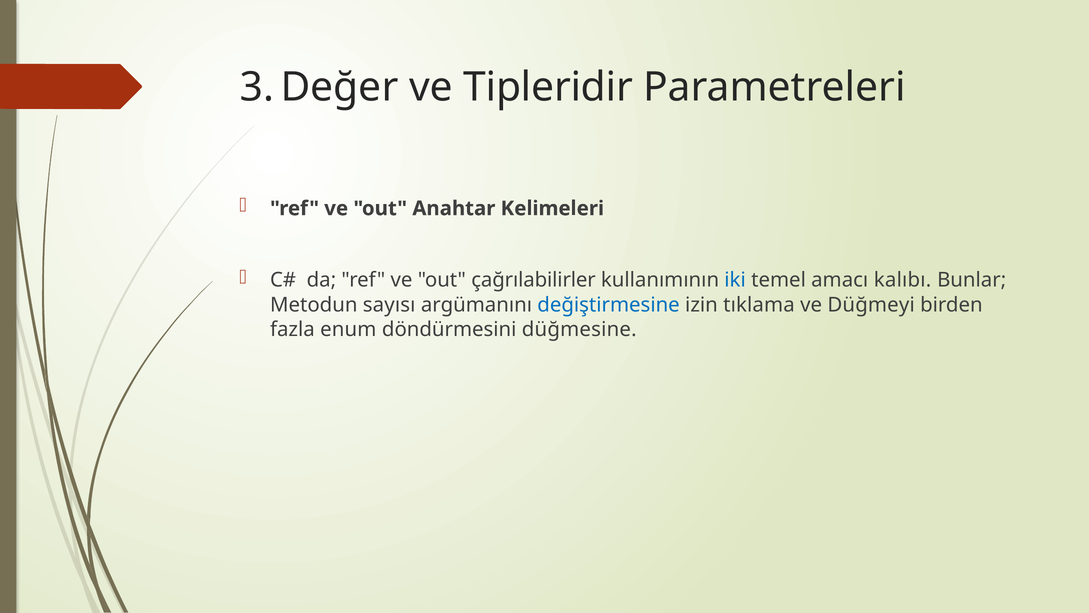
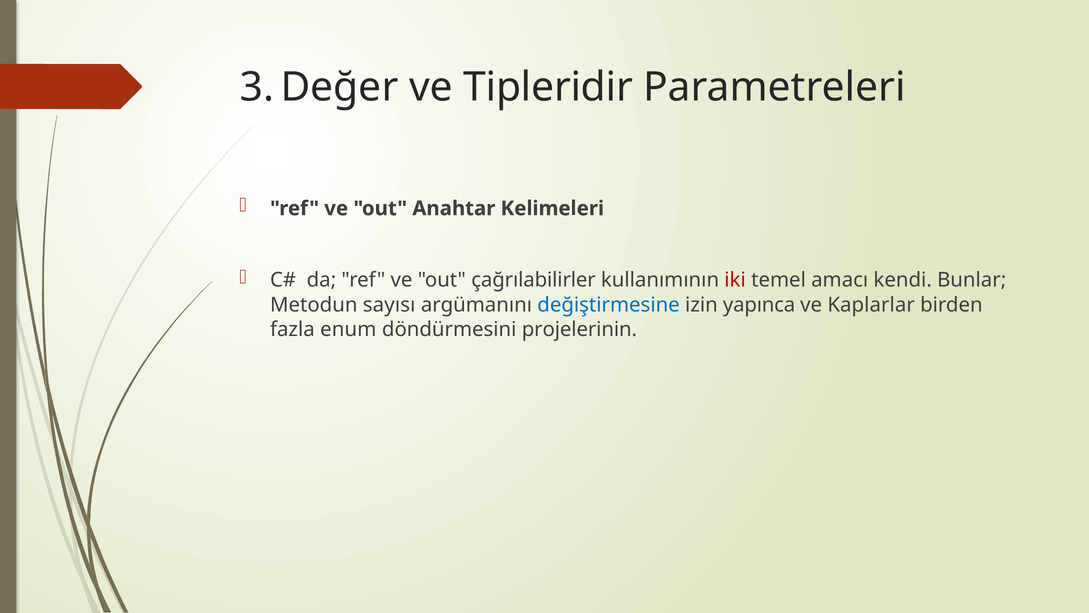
iki colour: blue -> red (735, 280)
kalıbı: kalıbı -> kendi (903, 280)
tıklama: tıklama -> yapınca (759, 305)
Düğmeyi: Düğmeyi -> Kaplarlar (871, 305)
düğmesine: düğmesine -> projelerinin (579, 329)
